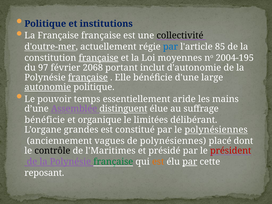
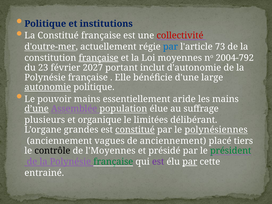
La Française: Française -> Constitué (58, 36)
collectivité colour: black -> red (180, 36)
85: 85 -> 73 (220, 47)
2004-195: 2004-195 -> 2004-792 (235, 58)
97: 97 -> 23 (43, 68)
2068: 2068 -> 2027 (93, 68)
française underline: present -> none (88, 77)
pouvoir temps: temps -> mains (87, 99)
d’une underline: none -> present (37, 109)
distinguent: distinguent -> population (123, 109)
bénéficie: bénéficie -> plusieurs (45, 120)
constitué underline: none -> present (135, 130)
de polynésiennes: polynésiennes -> anciennement (173, 141)
dont: dont -> tiers (243, 141)
l'Maritimes: l'Maritimes -> l'Moyennes (110, 151)
président colour: red -> green (231, 151)
est colour: orange -> purple (158, 162)
reposant: reposant -> entrainé (44, 173)
